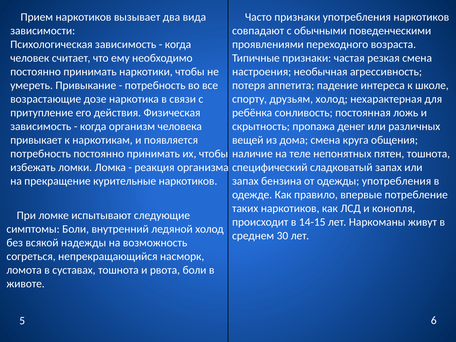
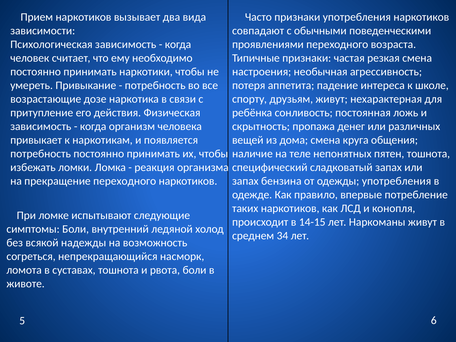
друзьям холод: холод -> живут (332, 99)
прекращение курительные: курительные -> переходного (125, 181)
30: 30 -> 34 (282, 236)
